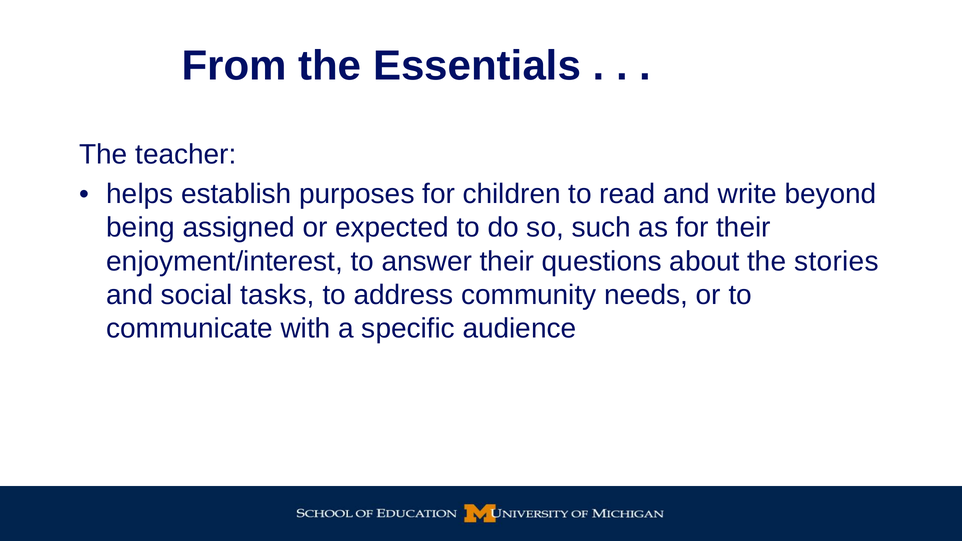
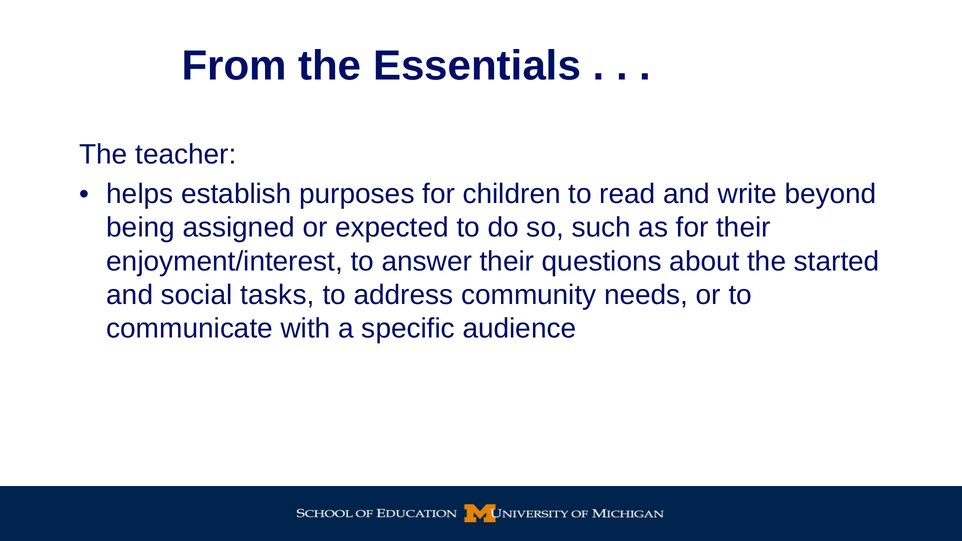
stories: stories -> started (837, 261)
